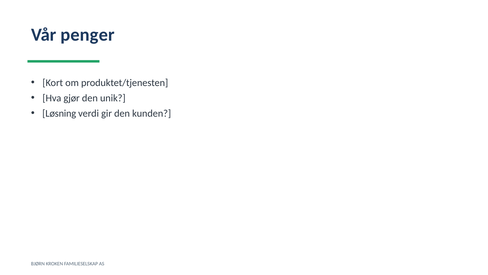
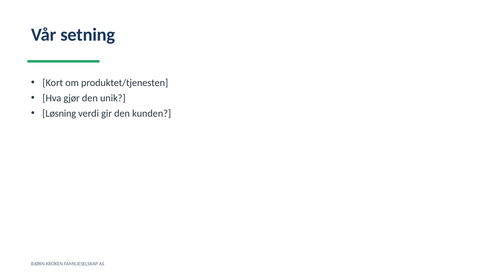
penger: penger -> setning (88, 35)
